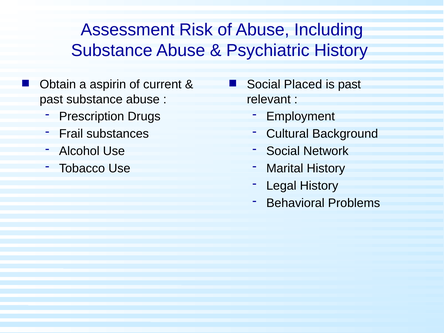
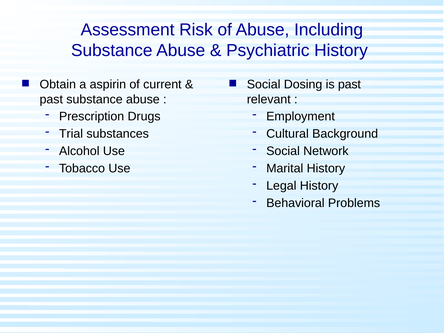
Placed: Placed -> Dosing (303, 84)
Frail: Frail -> Trial (71, 134)
